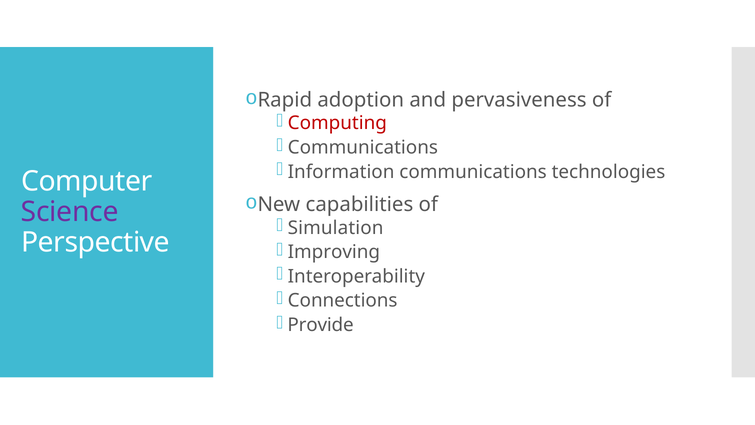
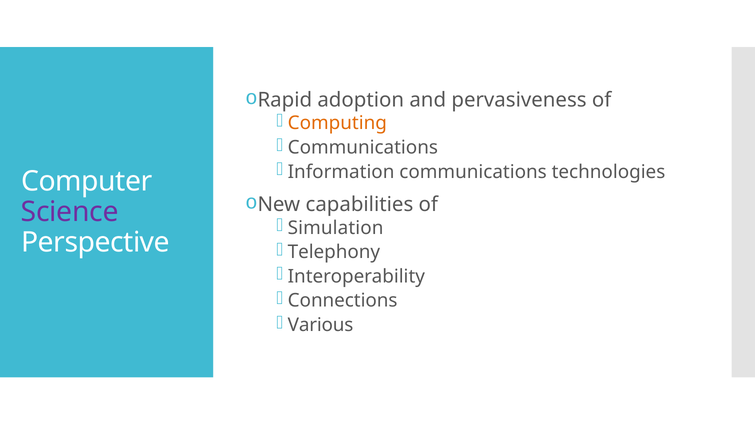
Computing colour: red -> orange (337, 123)
Improving: Improving -> Telephony (334, 252)
Provide: Provide -> Various (321, 325)
